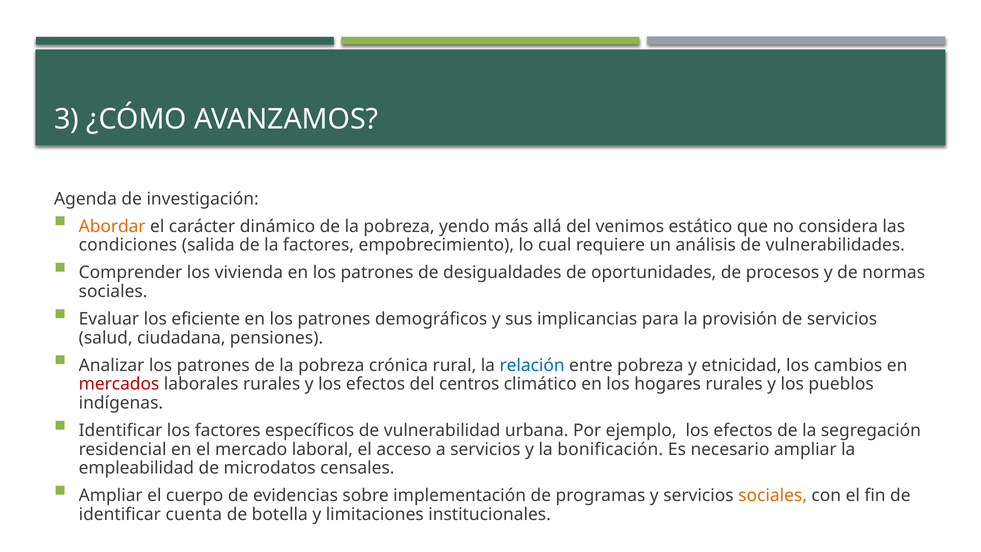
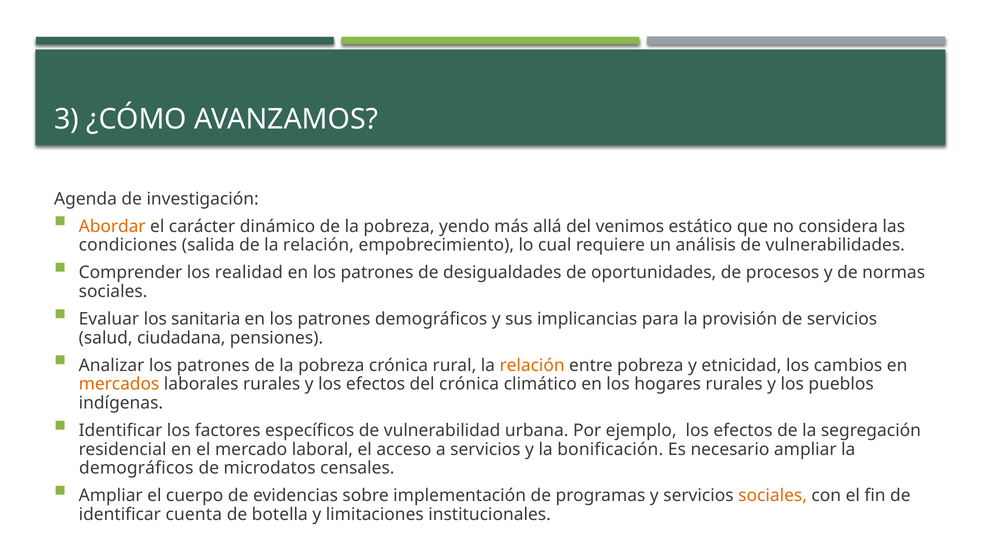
de la factores: factores -> relación (318, 245)
vivienda: vivienda -> realidad (249, 273)
eficiente: eficiente -> sanitaria (206, 319)
relación colour: blue -> orange (532, 365)
mercados colour: red -> orange (119, 384)
del centros: centros -> crónica (469, 384)
empleabilidad: empleabilidad -> demográficos (136, 468)
